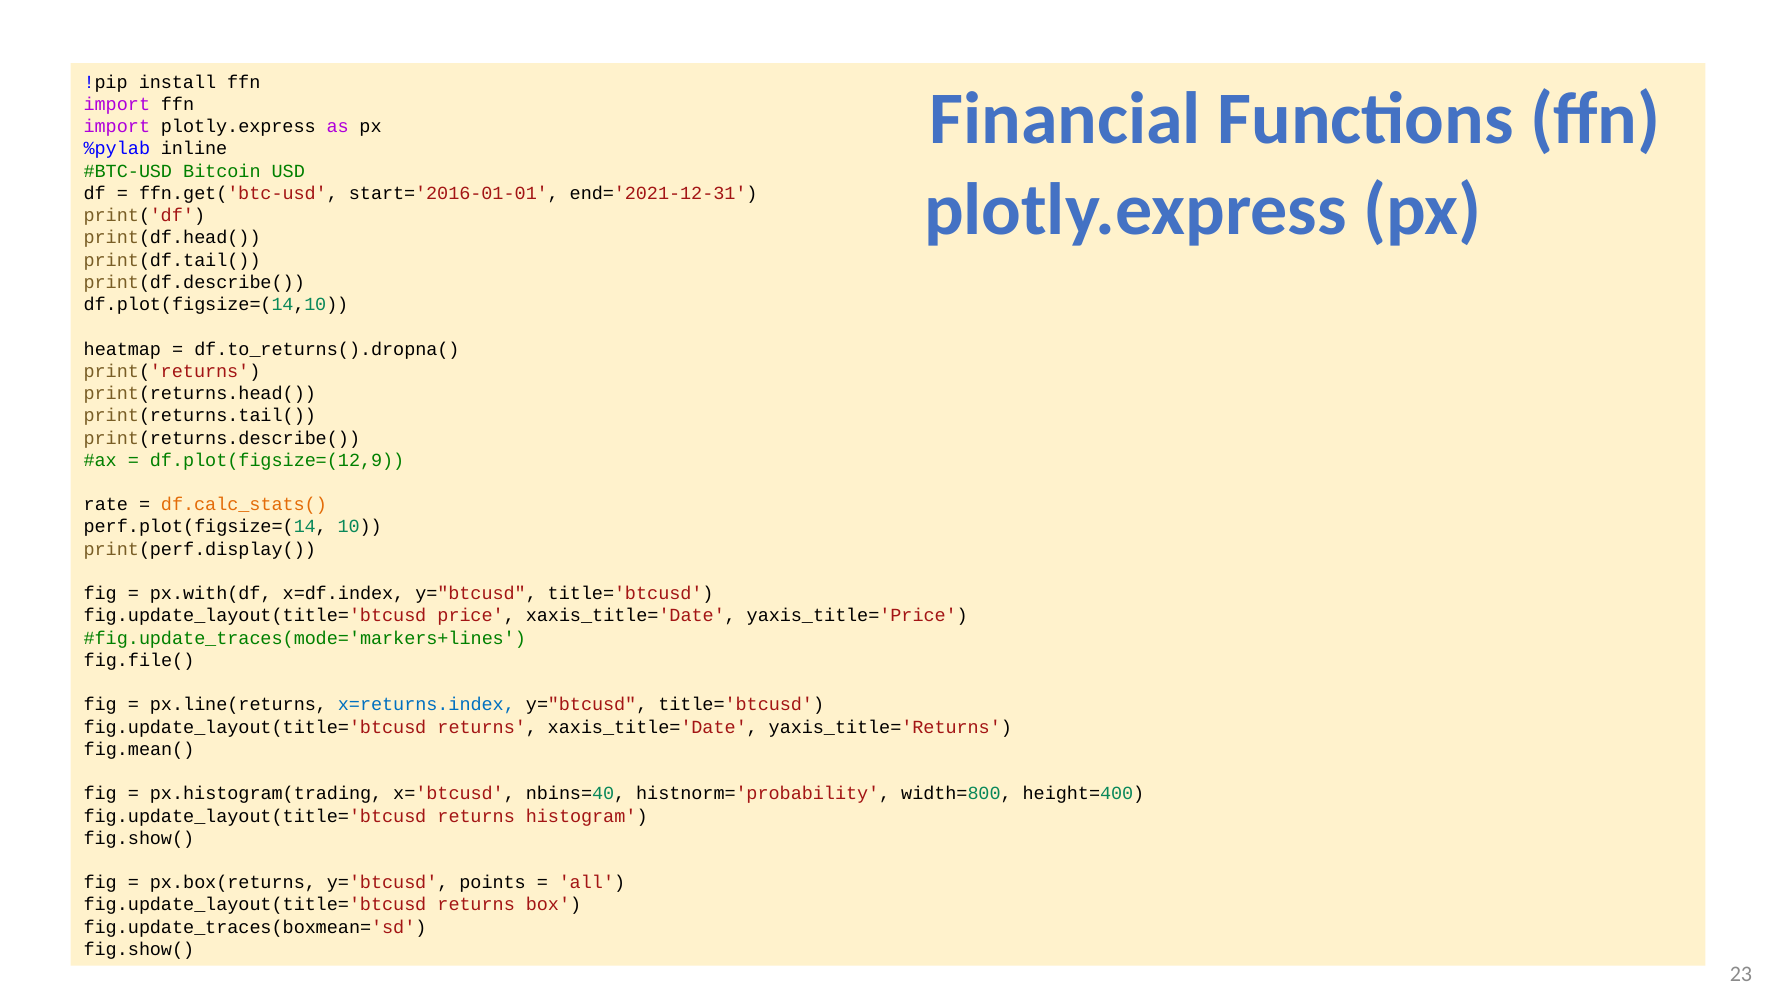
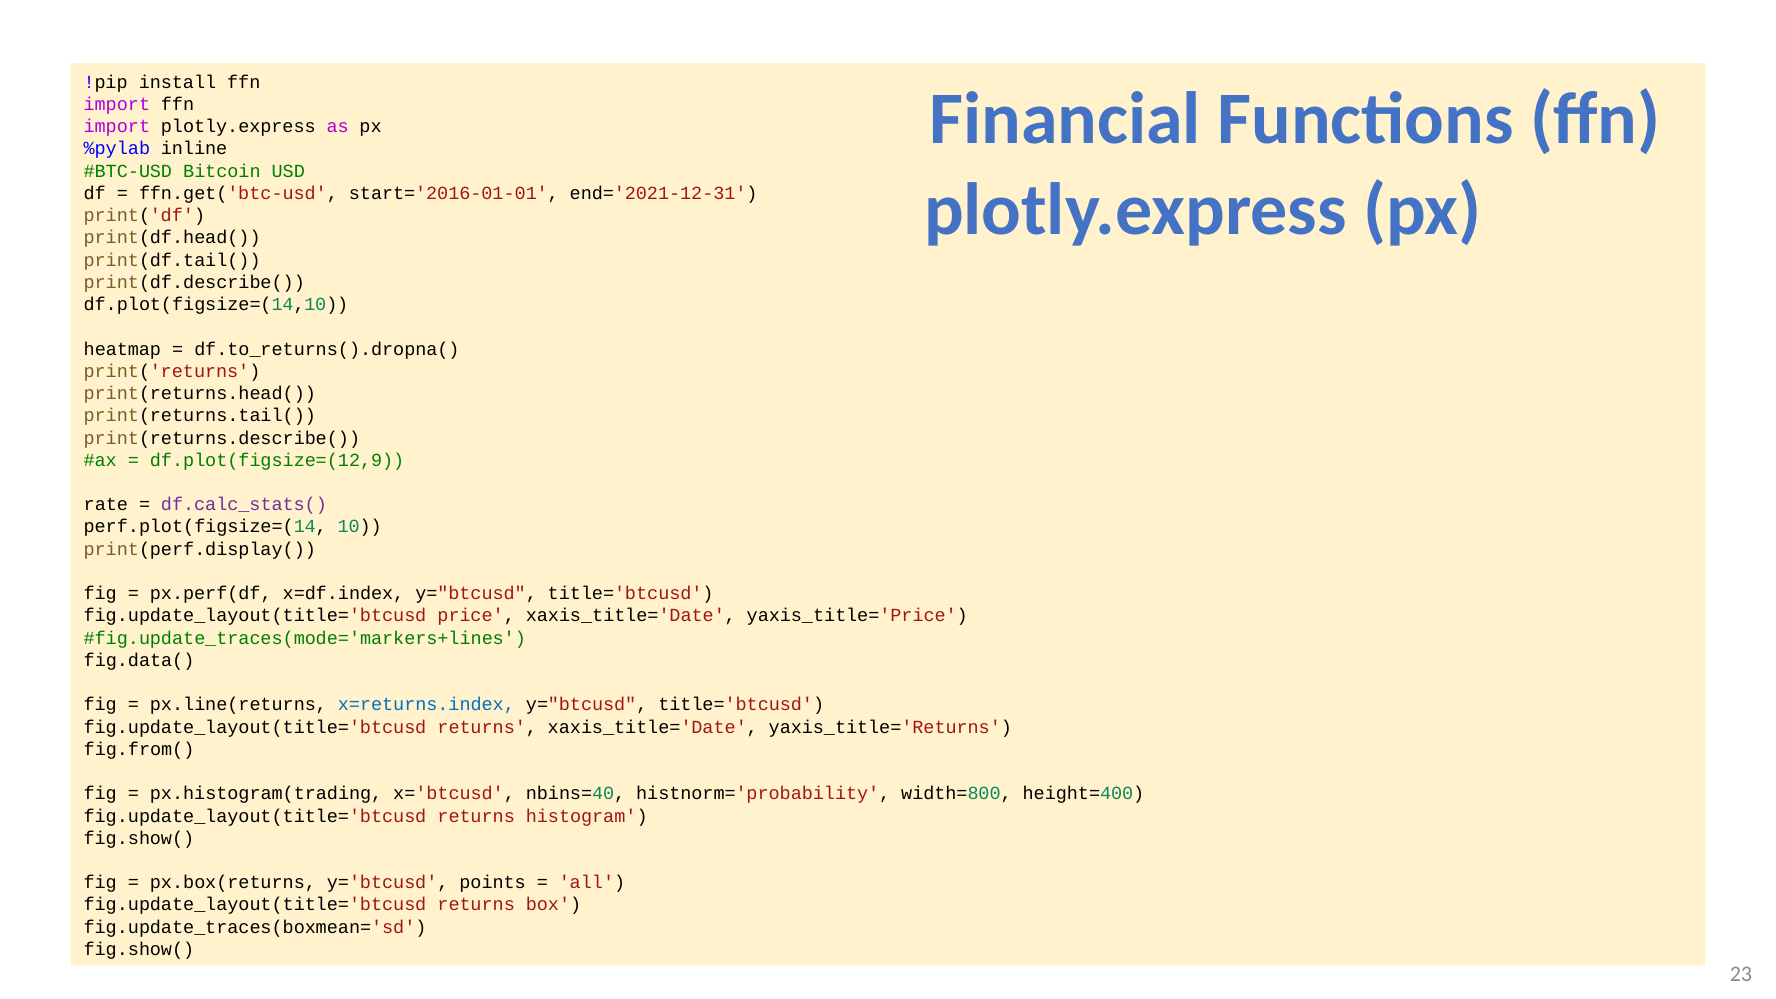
df.calc_stats( colour: orange -> purple (244, 505)
px.with(df: px.with(df -> px.perf(df (211, 594)
fig.file(: fig.file( -> fig.data( (139, 660)
fig.mean(: fig.mean( -> fig.from( (139, 749)
